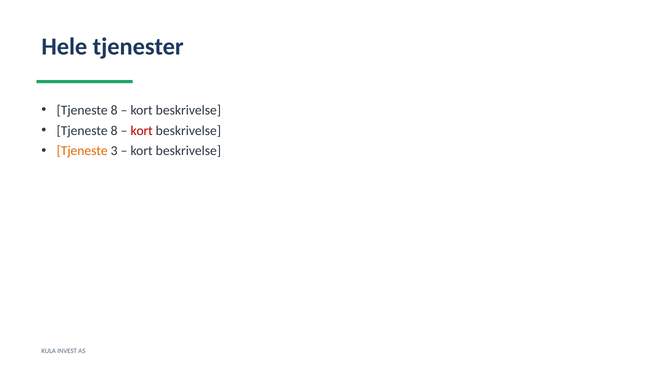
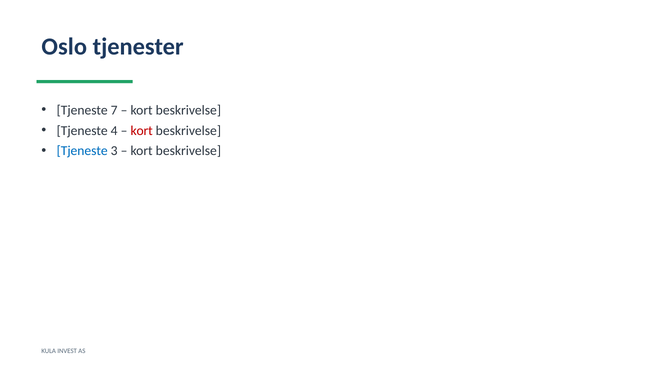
Hele: Hele -> Oslo (64, 46)
8: 8 -> 7 (114, 110)
8: 8 -> 4 (114, 131)
Tjeneste colour: orange -> blue (82, 151)
